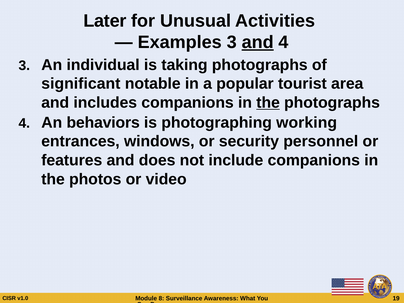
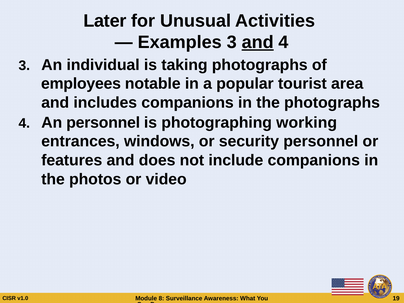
significant: significant -> employees (81, 84)
the underline: present -> none (268, 103)
An behaviors: behaviors -> personnel (103, 123)
